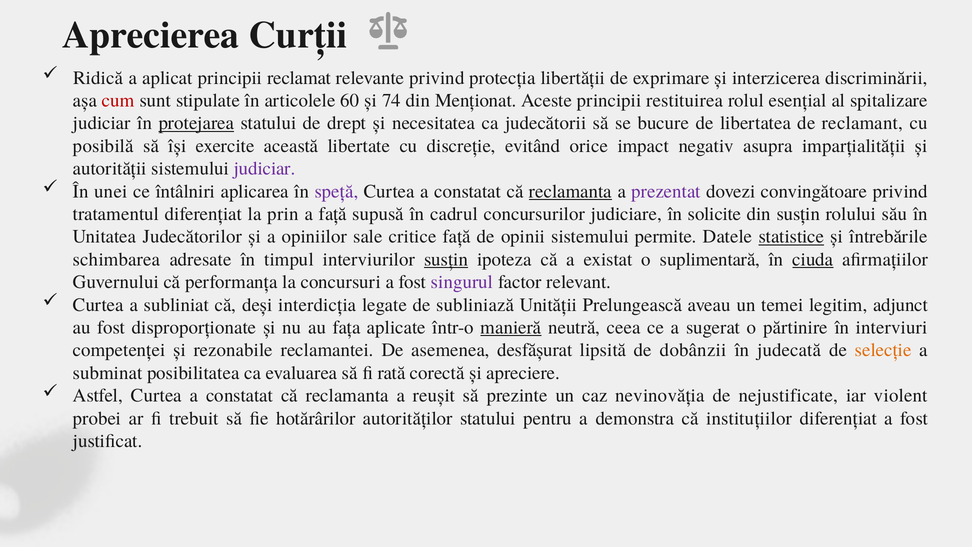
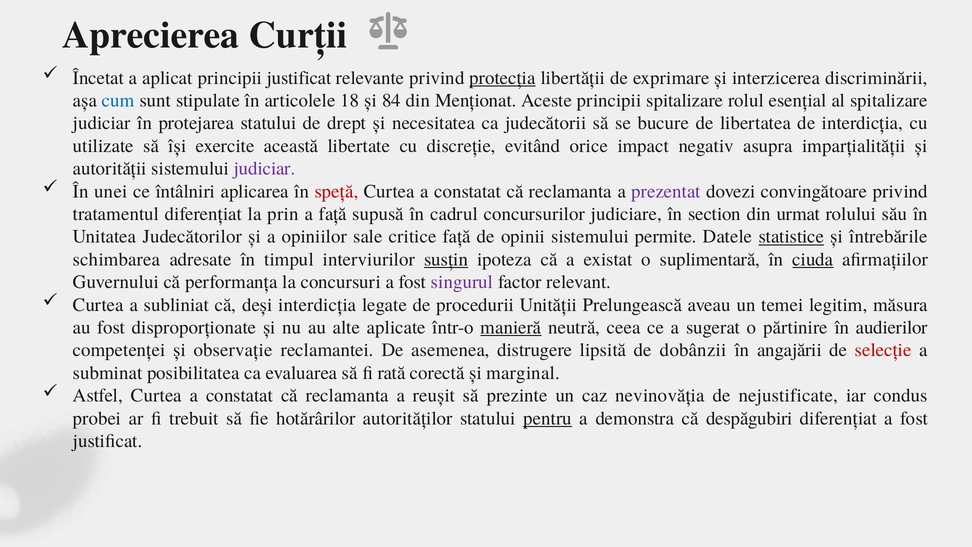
Ridică: Ridică -> Încetat (98, 78)
principii reclamat: reclamat -> justificat (299, 78)
protecția underline: none -> present (502, 78)
cum colour: red -> blue (118, 100)
60: 60 -> 18 (350, 100)
74: 74 -> 84 (391, 100)
principii restituirea: restituirea -> spitalizare (685, 100)
protejarea underline: present -> none (196, 123)
de reclamant: reclamant -> interdicția (862, 123)
posibilă: posibilă -> utilizate (103, 146)
speță colour: purple -> red (336, 191)
reclamanta underline: present -> none (570, 191)
solicite: solicite -> section (715, 214)
din susțin: susțin -> urmat (798, 214)
subliniază: subliniază -> procedurii (475, 305)
adjunct: adjunct -> măsura (900, 305)
fața: fața -> alte (346, 327)
interviuri: interviuri -> audierilor (892, 327)
rezonabile: rezonabile -> observație (233, 350)
desfășurat: desfășurat -> distrugere (535, 350)
judecată: judecată -> angajării (789, 350)
selecție colour: orange -> red (883, 350)
apreciere: apreciere -> marginal (523, 373)
violent: violent -> condus (901, 395)
pentru underline: none -> present (548, 418)
instituțiilor: instituțiilor -> despăgubiri (749, 418)
